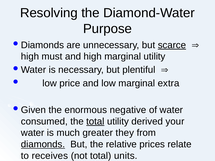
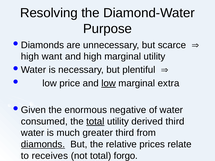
scarce underline: present -> none (172, 45)
must: must -> want (52, 57)
low underline: none -> present (109, 83)
derived your: your -> third (175, 122)
greater they: they -> third (125, 133)
units: units -> forgo (126, 156)
